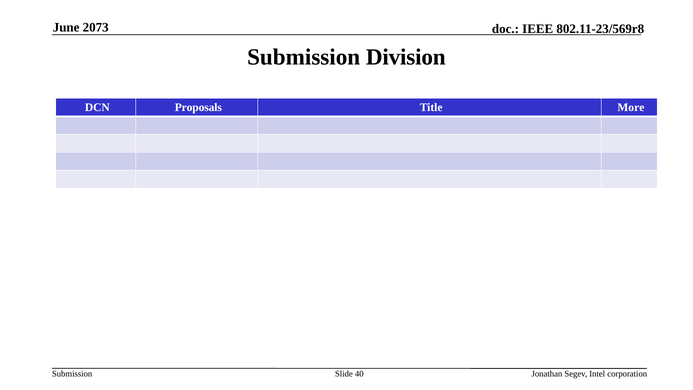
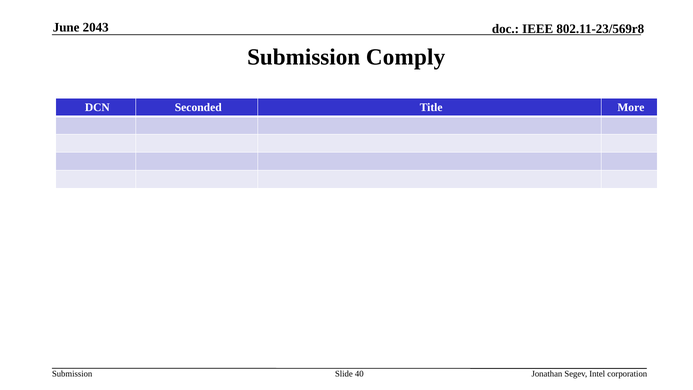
2073: 2073 -> 2043 (96, 28)
Division: Division -> Comply (406, 57)
Proposals: Proposals -> Seconded (198, 107)
